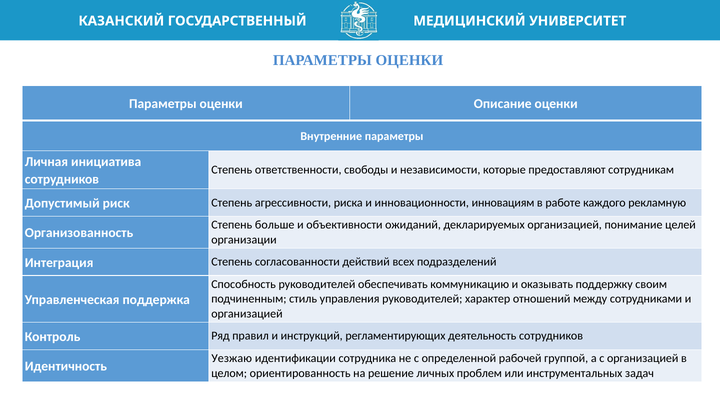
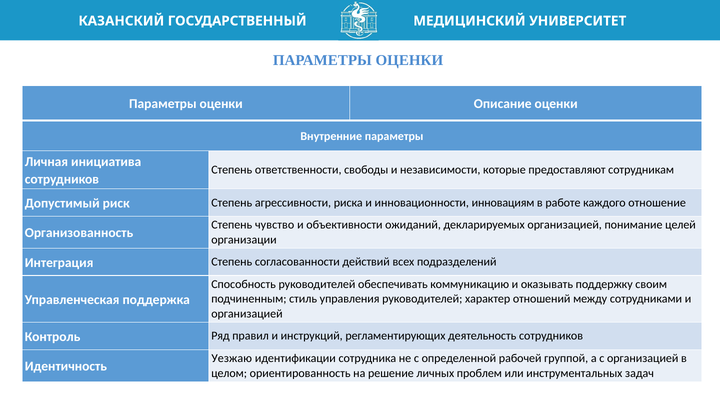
рекламную: рекламную -> отношение (657, 203)
больше: больше -> чувство (275, 225)
